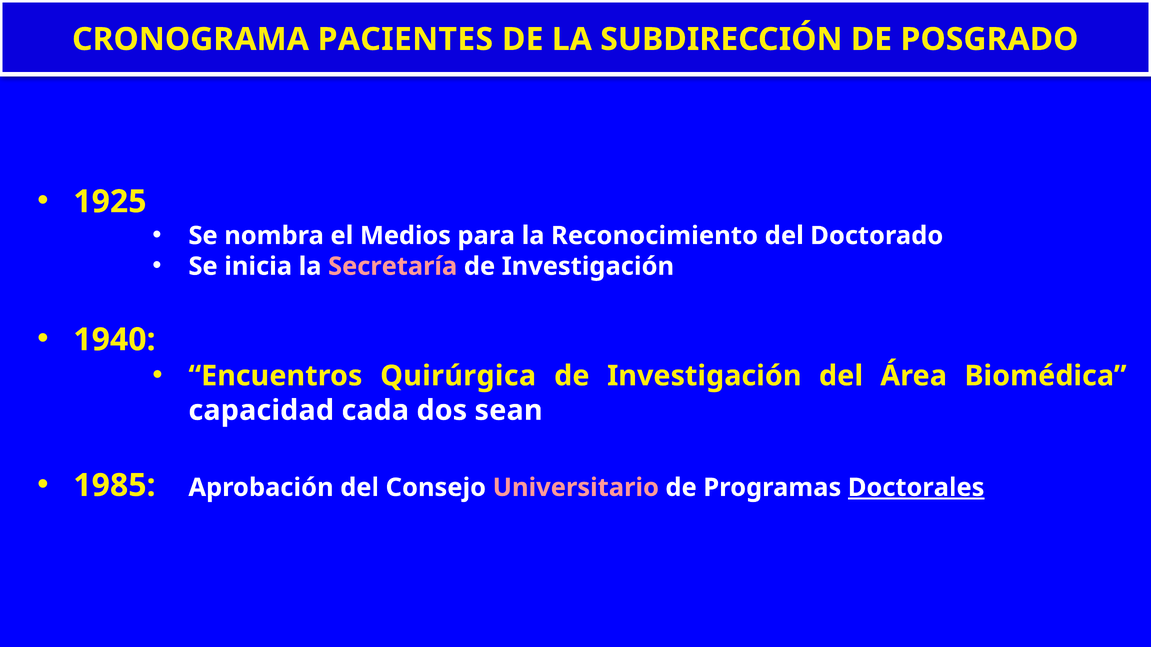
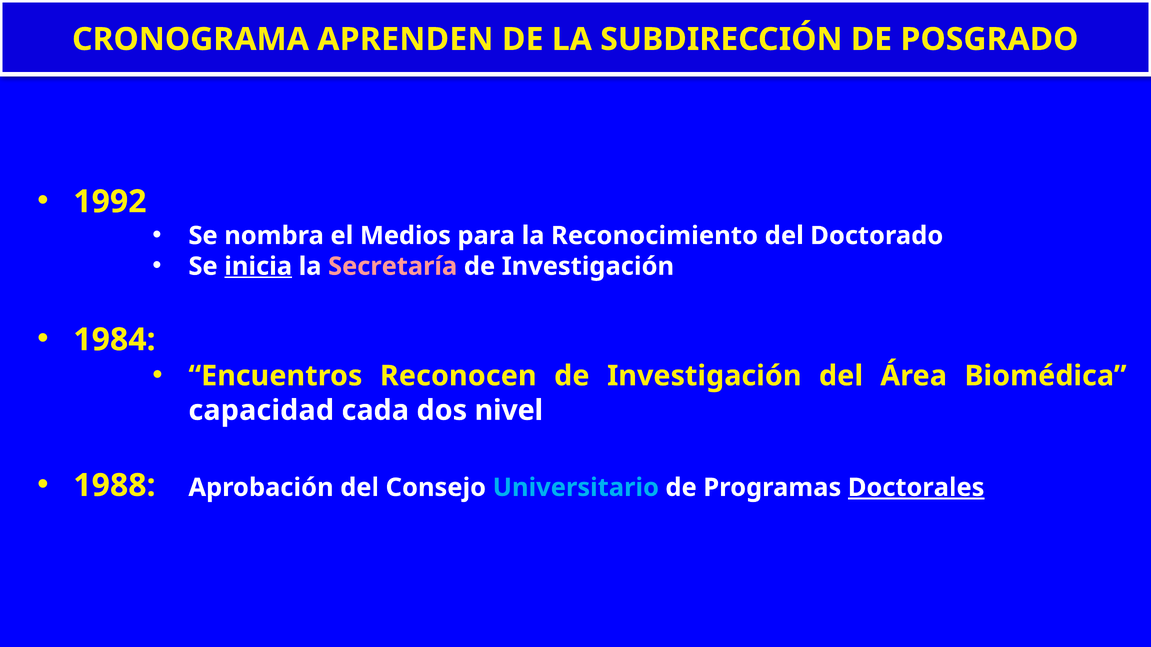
PACIENTES: PACIENTES -> APRENDEN (405, 39)
1925: 1925 -> 1992 (110, 202)
inicia underline: none -> present (258, 267)
1940: 1940 -> 1984 (114, 340)
Quirúrgica: Quirúrgica -> Reconocen (458, 376)
sean: sean -> nivel (509, 411)
1985: 1985 -> 1988 (114, 486)
Universitario colour: pink -> light blue (576, 488)
